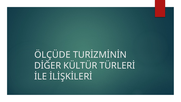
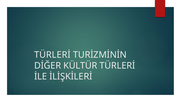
ÖLÇÜDE: ÖLÇÜDE -> TÜRLERİ (52, 55)
